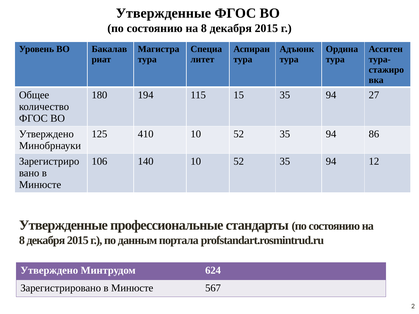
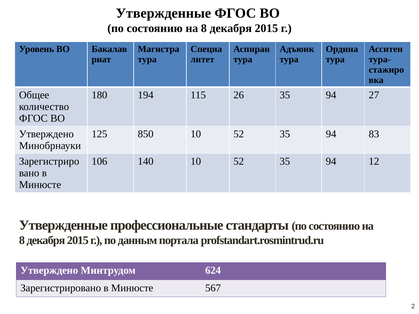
15: 15 -> 26 (239, 95)
410: 410 -> 850 (146, 134)
86: 86 -> 83 (374, 134)
